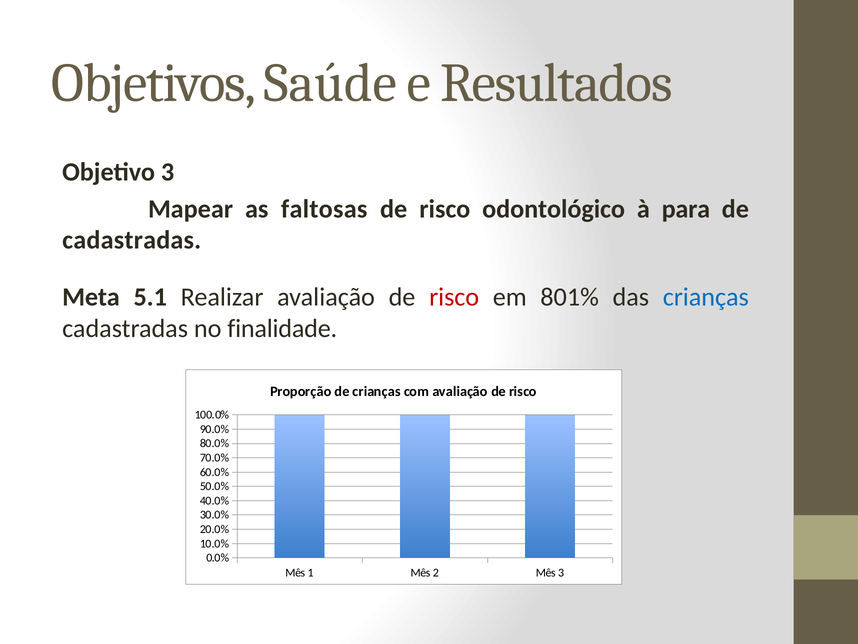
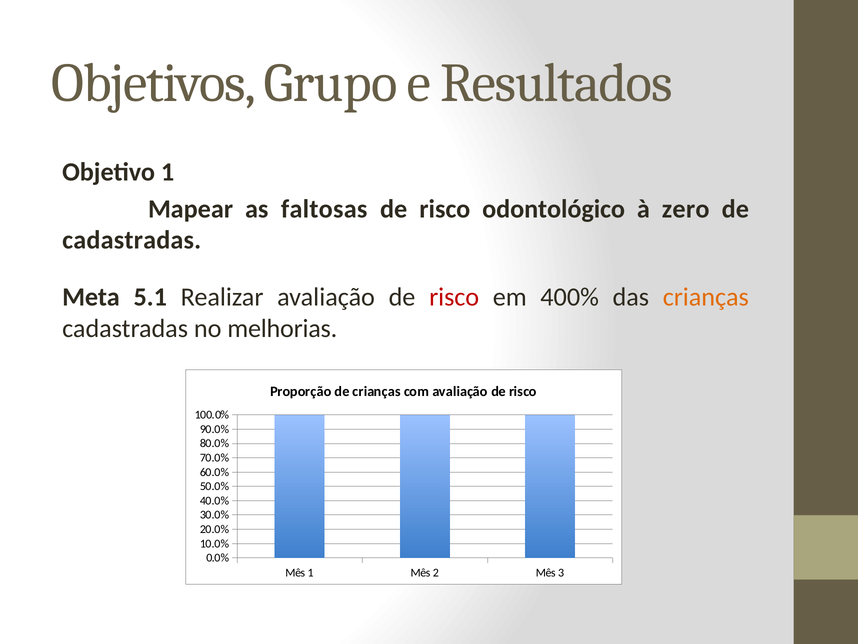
Saúde: Saúde -> Grupo (331, 83)
Objetivo 3: 3 -> 1 (168, 172)
para: para -> zero (686, 209)
801%: 801% -> 400% (570, 297)
crianças colour: blue -> orange (706, 297)
finalidade: finalidade -> melhorias (282, 328)
